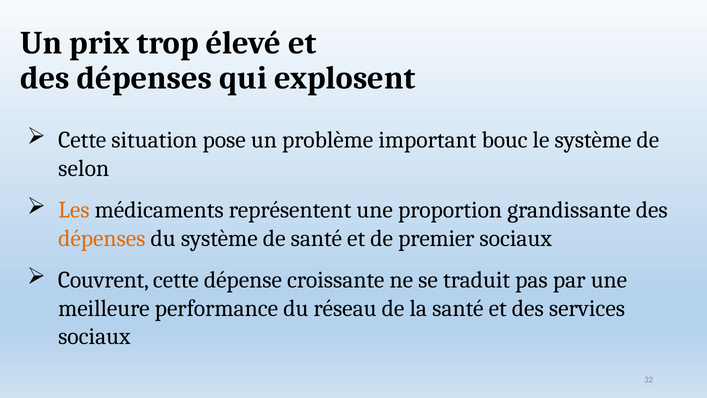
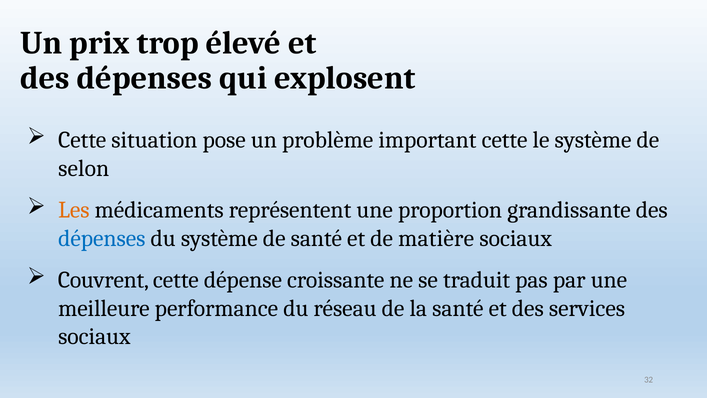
important bouc: bouc -> cette (505, 140)
dépenses colour: orange -> blue (102, 238)
premier: premier -> matière (436, 238)
